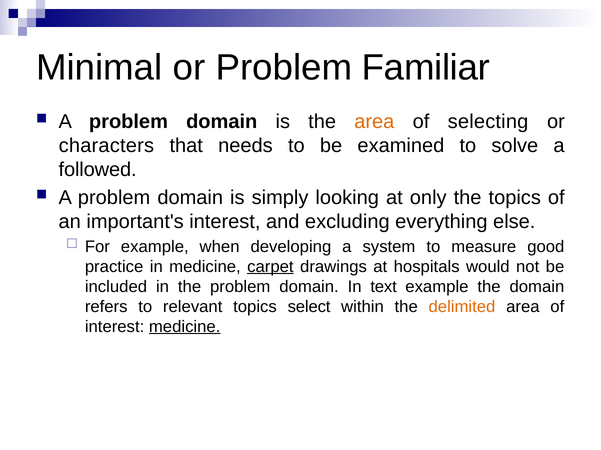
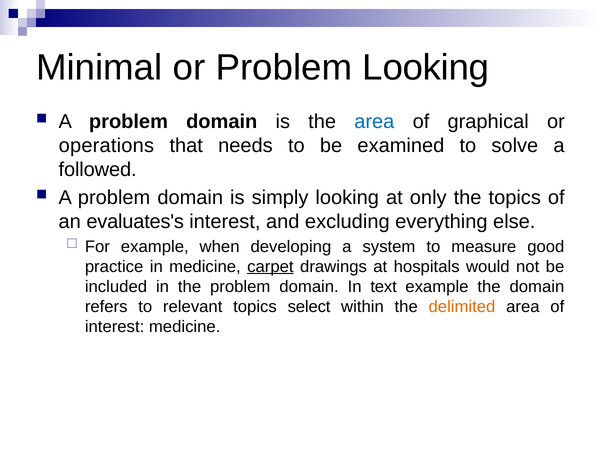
Problem Familiar: Familiar -> Looking (426, 68)
area colour: orange -> blue (374, 122)
selecting: selecting -> graphical (488, 122)
characters: characters -> operations (106, 146)
important's: important's -> evaluates's (135, 222)
medicine underline: present -> none (185, 327)
